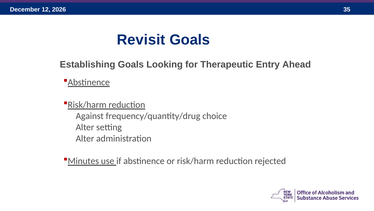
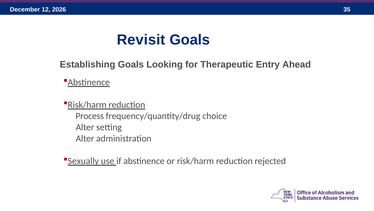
Against: Against -> Process (90, 116)
Minutes: Minutes -> Sexually (83, 161)
